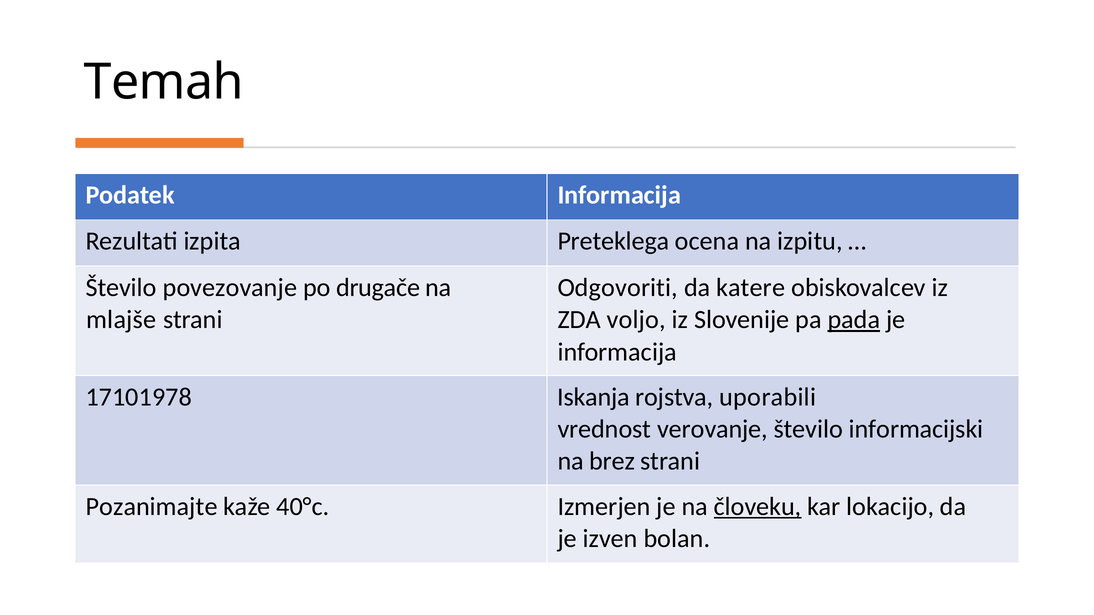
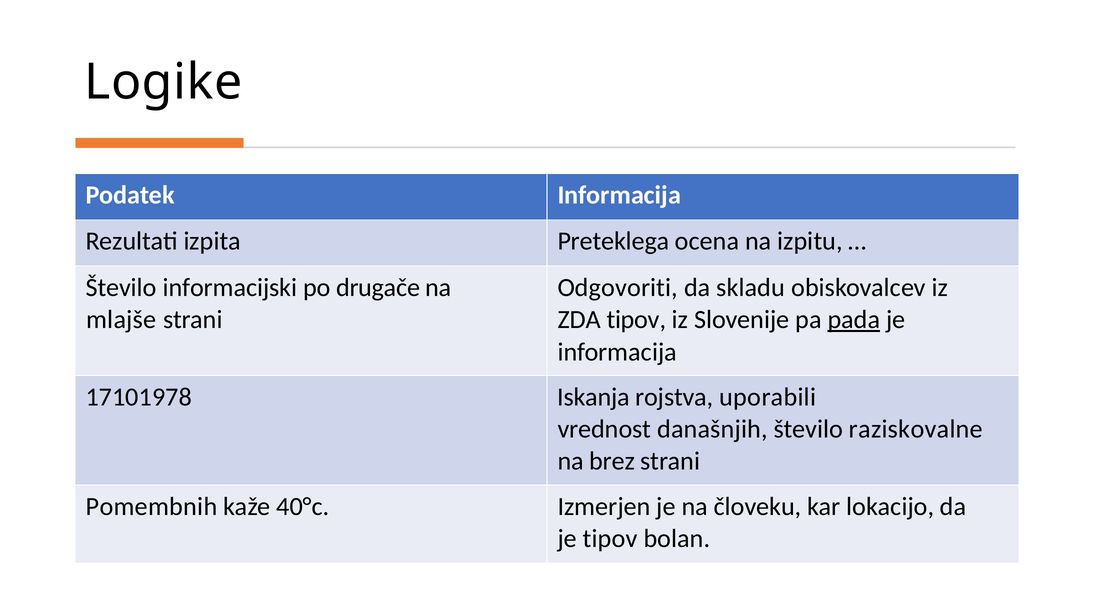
Temah: Temah -> Logike (163, 82)
povezovanje: povezovanje -> informacijski (230, 288)
katere: katere -> skladu (751, 288)
ZDA voljo: voljo -> tipov (636, 320)
verovanje: verovanje -> današnjih (712, 429)
informacijski: informacijski -> raziskovalne (916, 429)
Pozanimajte: Pozanimajte -> Pomembnih (152, 507)
človeku underline: present -> none (758, 507)
je izven: izven -> tipov (610, 539)
